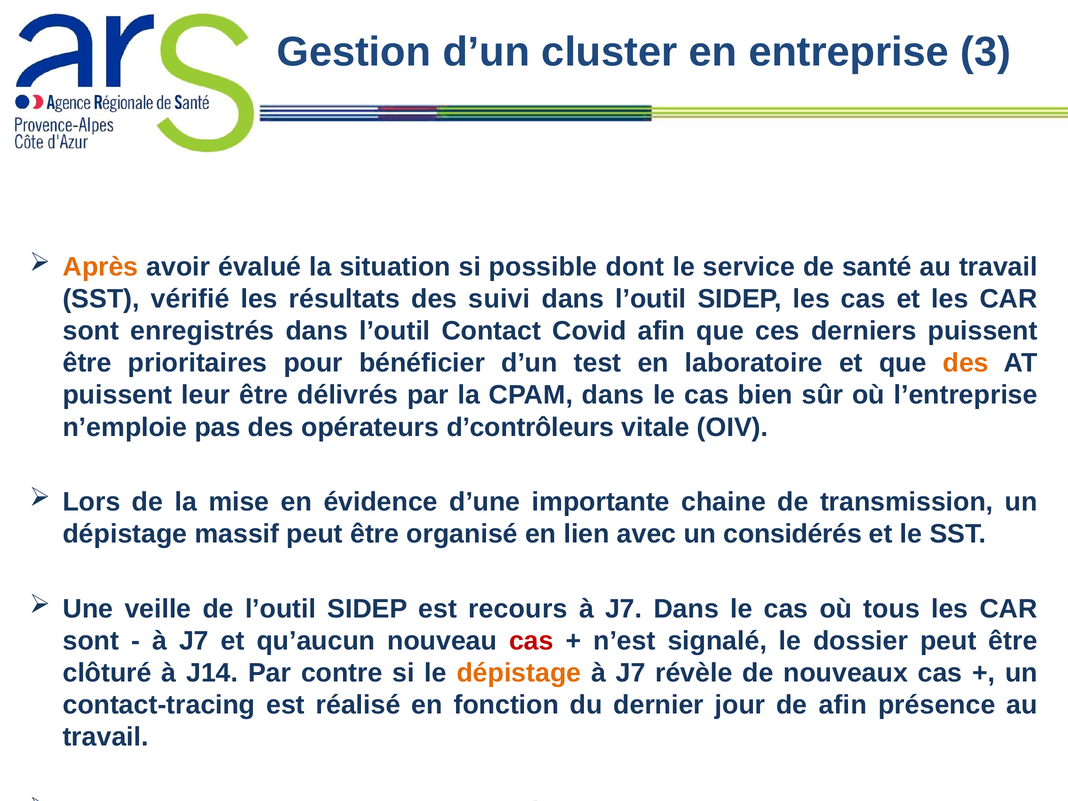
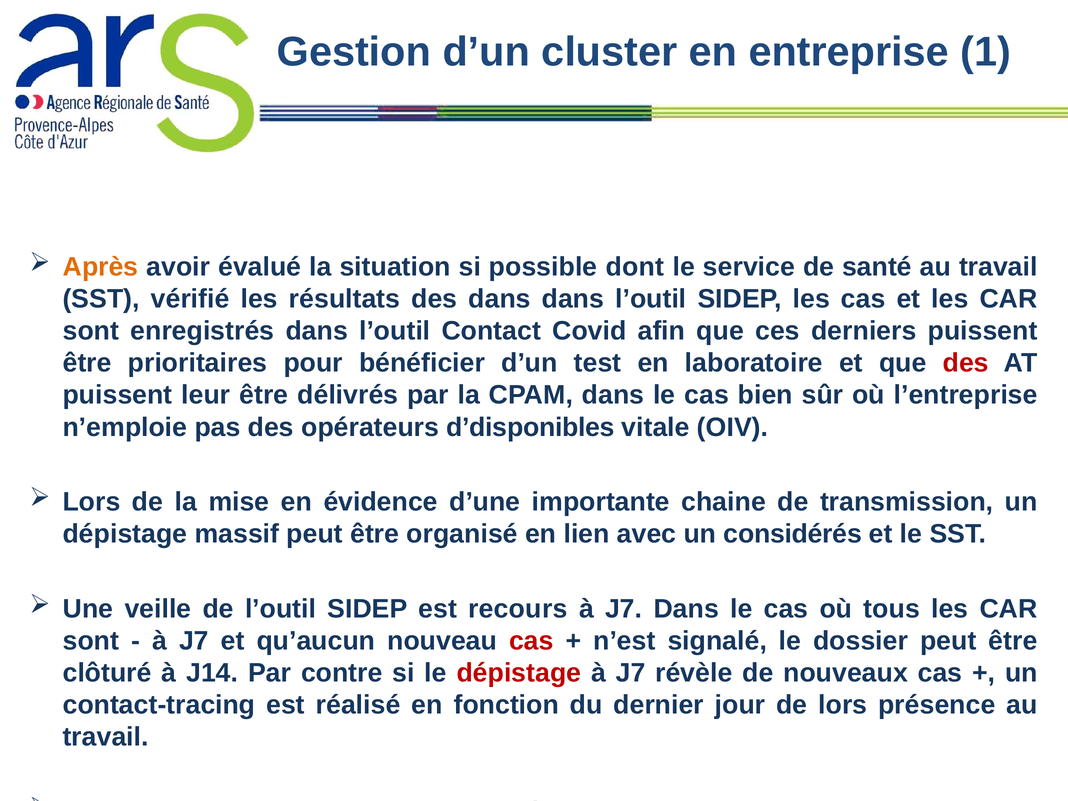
3: 3 -> 1 (986, 52)
des suivi: suivi -> dans (500, 299)
des colour: orange -> red (966, 363)
d’contrôleurs: d’contrôleurs -> d’disponibles (530, 427)
dépistage colour: orange -> red (519, 673)
de afin: afin -> lors (843, 705)
